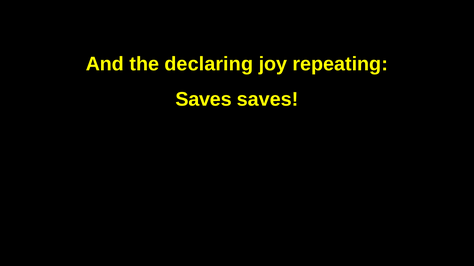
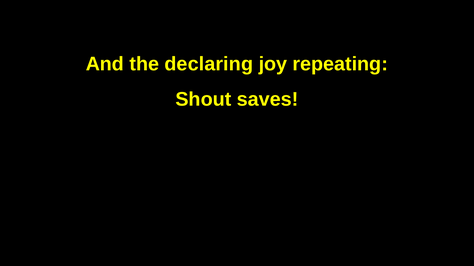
Saves: Saves -> Shout (203, 100)
